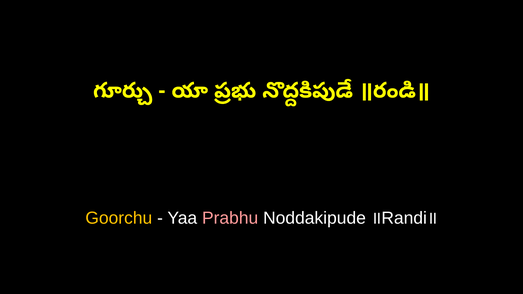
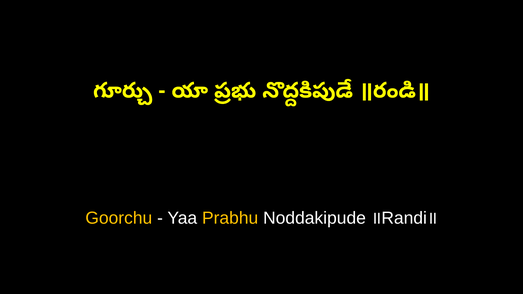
Prabhu colour: pink -> yellow (230, 218)
